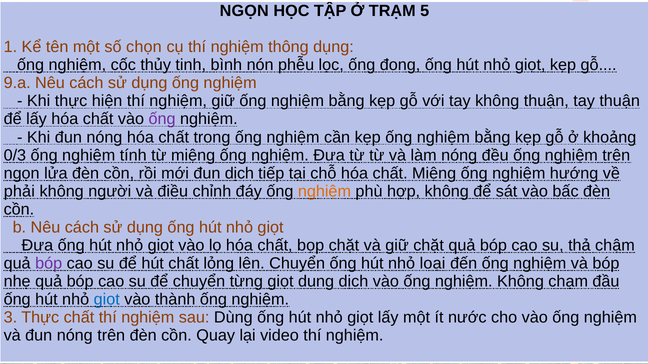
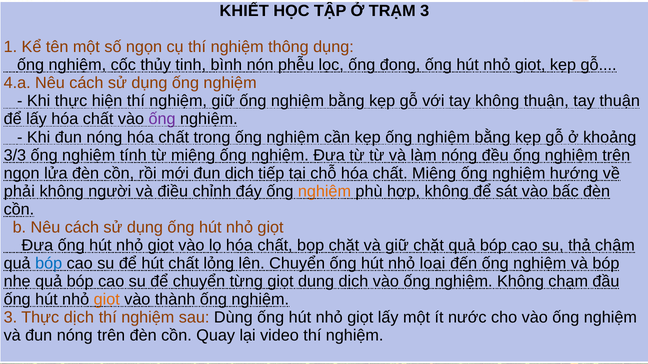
NGỌN: NGỌN -> KHIẾT (244, 11)
TRẠM 5: 5 -> 3 (425, 11)
số chọn: chọn -> ngọn (144, 47)
9.a: 9.a -> 4.a (17, 83)
0/3: 0/3 -> 3/3 (15, 155)
bóp colour: purple -> blue (49, 264)
giọt colour: blue -> orange (107, 300)
Thực chất: chất -> dịch (79, 318)
